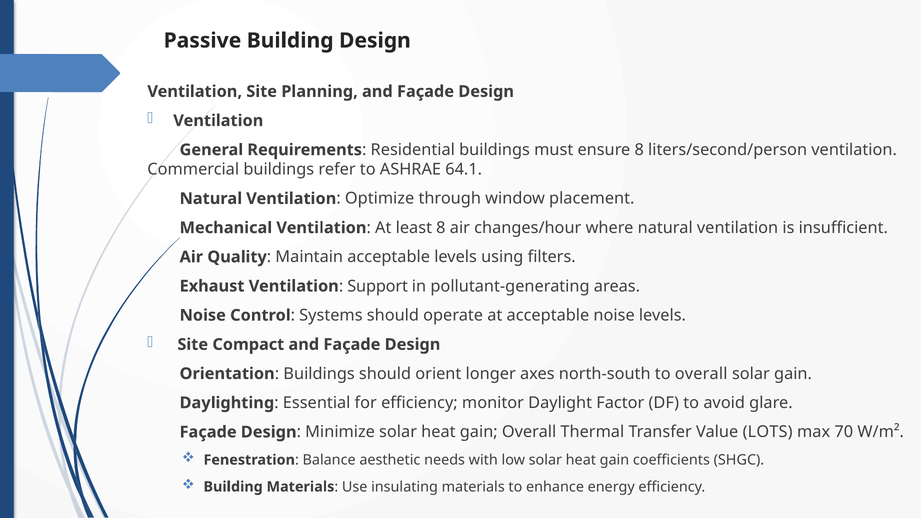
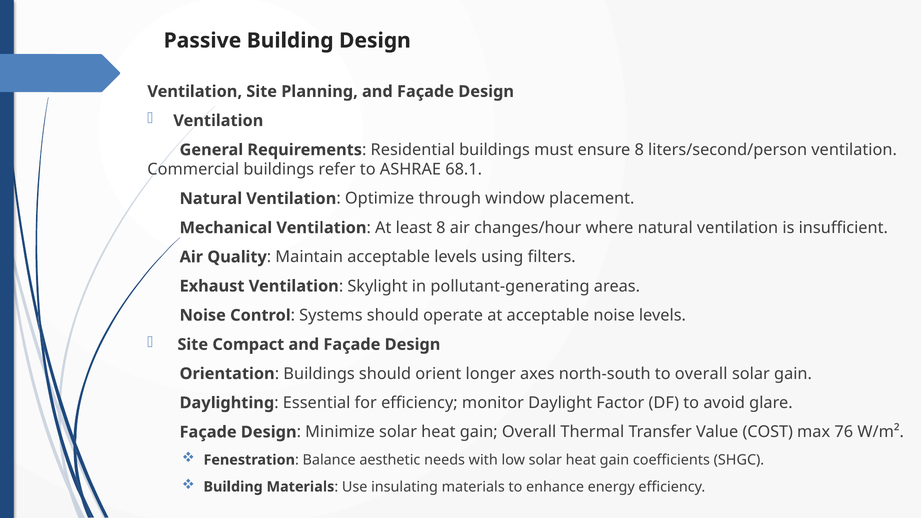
64.1: 64.1 -> 68.1 (464, 169)
Support: Support -> Skylight (378, 286)
LOTS: LOTS -> COST (768, 432)
70: 70 -> 76 (844, 432)
